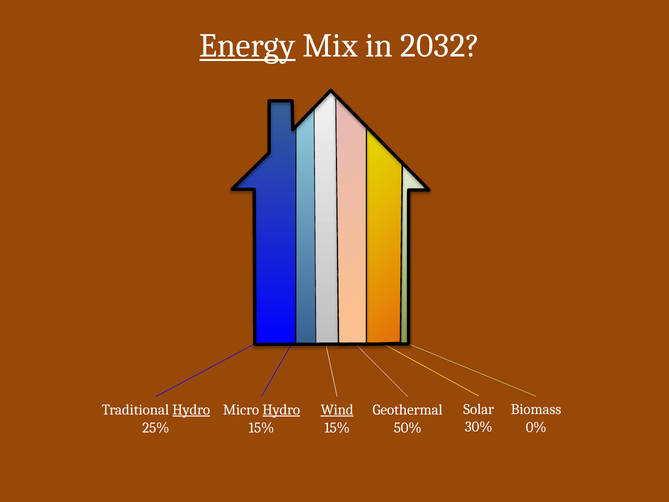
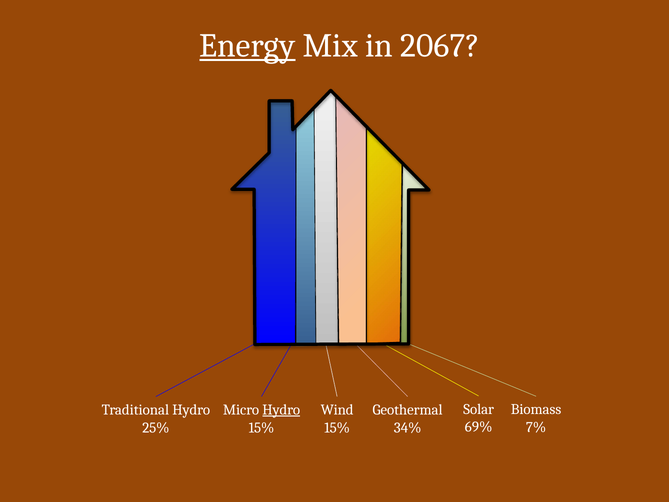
2032: 2032 -> 2067 (440, 46)
Hydro underline: present -> none (191, 410)
Wind underline: present -> none (337, 410)
30%: 30% -> 69% (479, 427)
0%: 0% -> 7% (536, 427)
50%: 50% -> 34% (408, 427)
